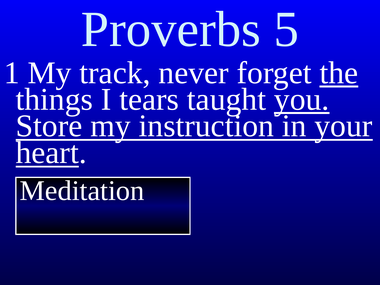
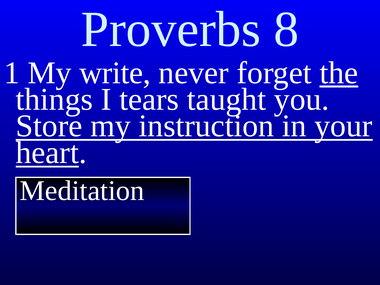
5: 5 -> 8 (286, 30)
track: track -> write (115, 73)
you underline: present -> none (302, 99)
